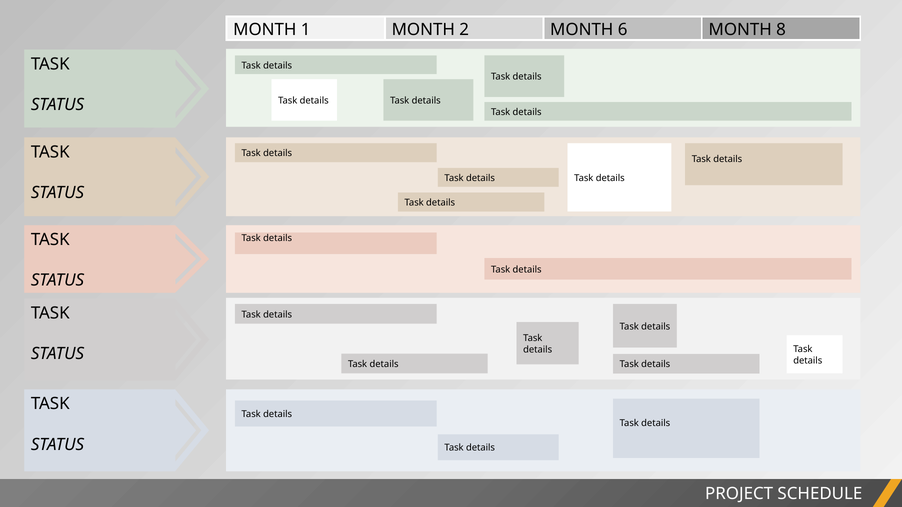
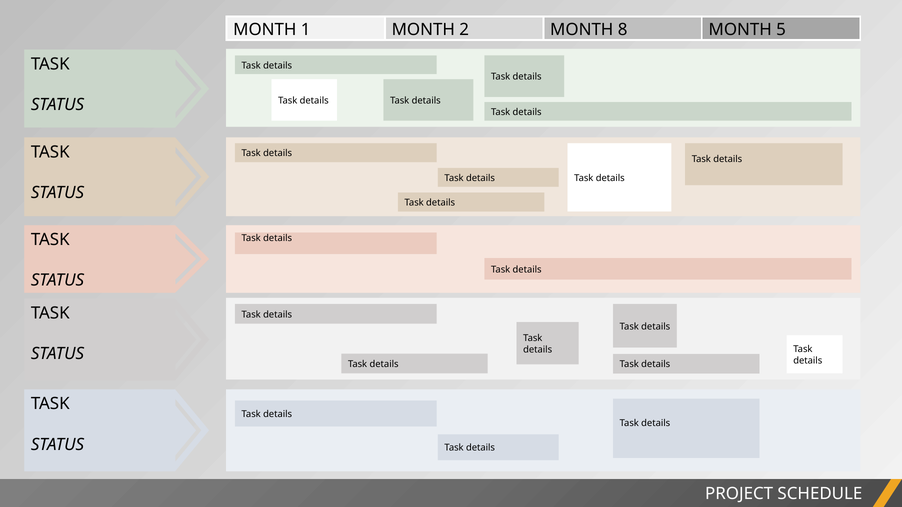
6: 6 -> 8 (623, 30)
8: 8 -> 5 (781, 30)
